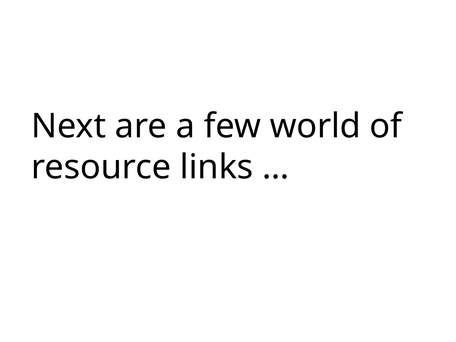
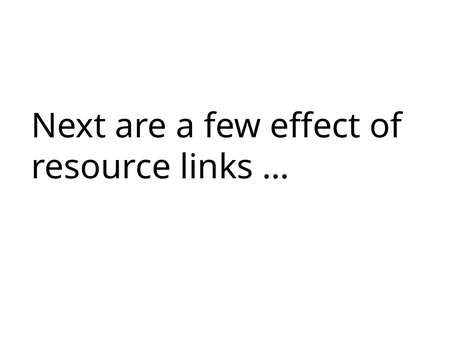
world: world -> effect (315, 126)
